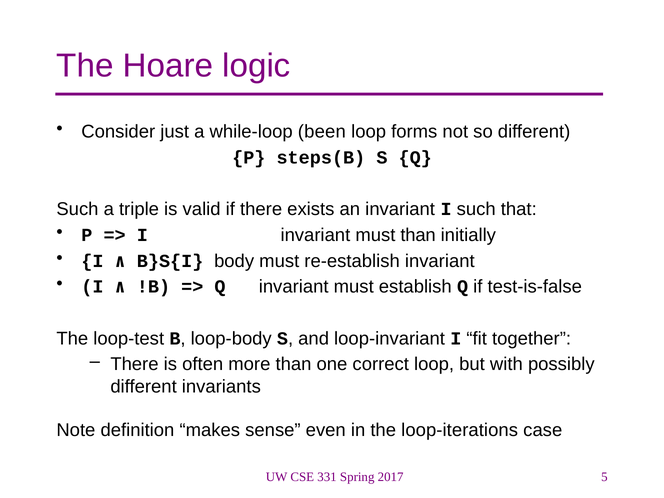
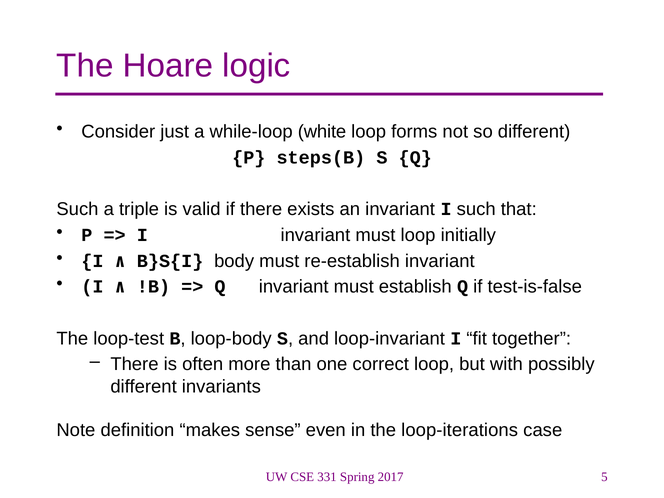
been: been -> white (322, 132)
must than: than -> loop (418, 235)
